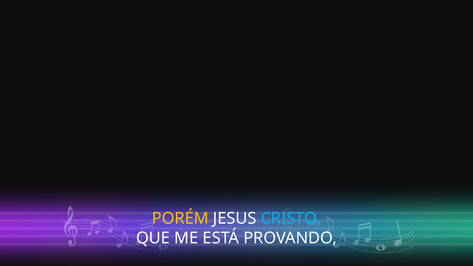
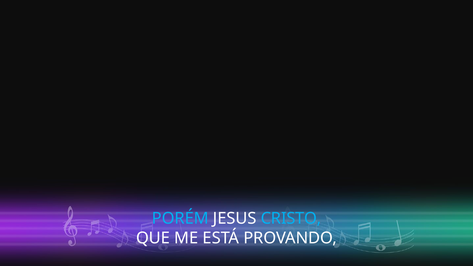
PORÉM colour: yellow -> light blue (180, 219)
